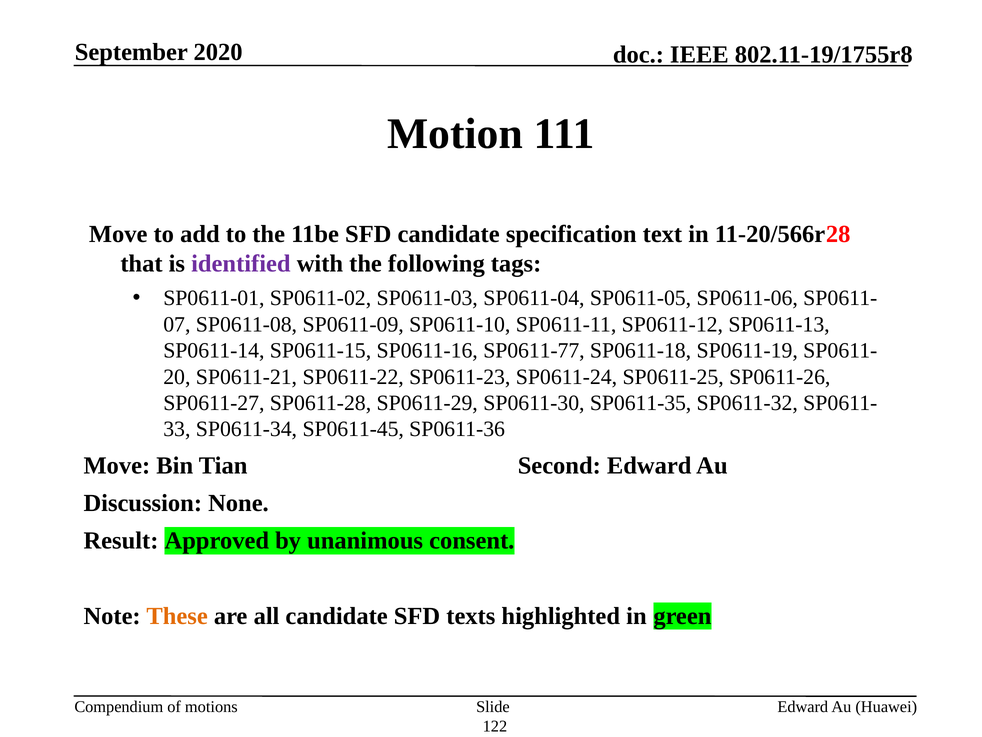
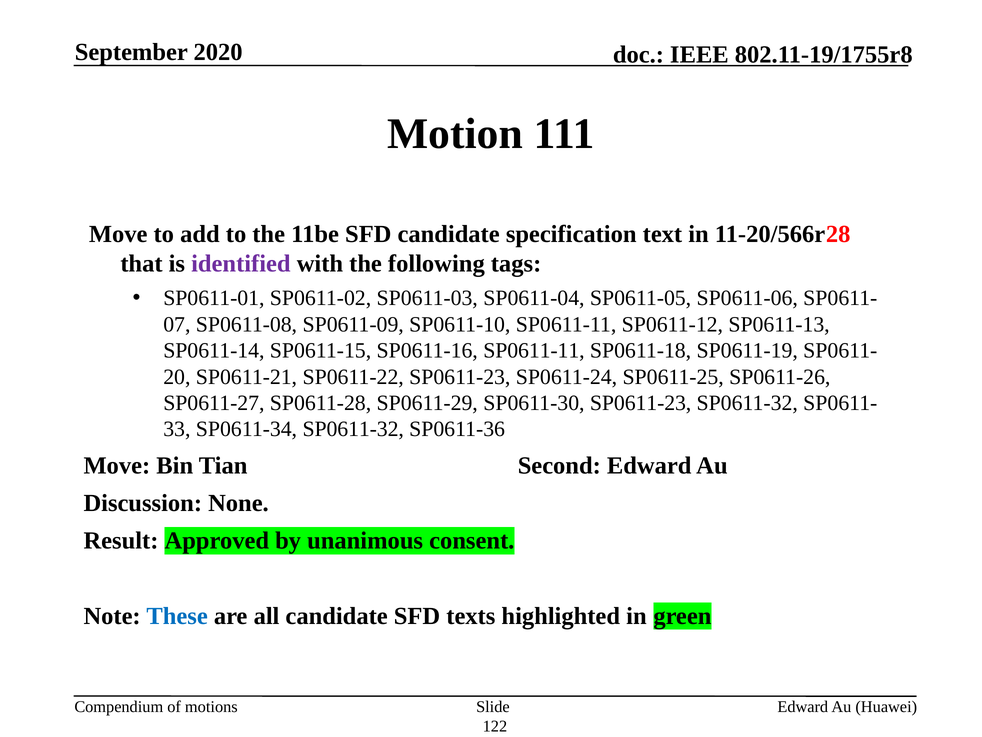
SP0611-16 SP0611-77: SP0611-77 -> SP0611-11 (534, 350)
SP0611-30 SP0611-35: SP0611-35 -> SP0611-23 (641, 403)
SP0611-34 SP0611-45: SP0611-45 -> SP0611-32 (353, 429)
These colour: orange -> blue (177, 616)
